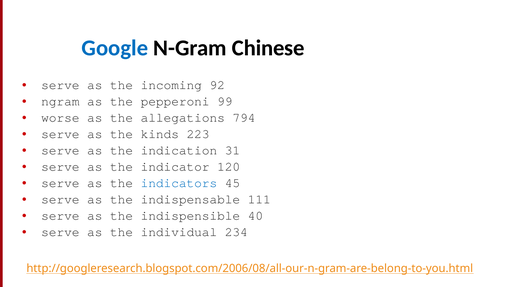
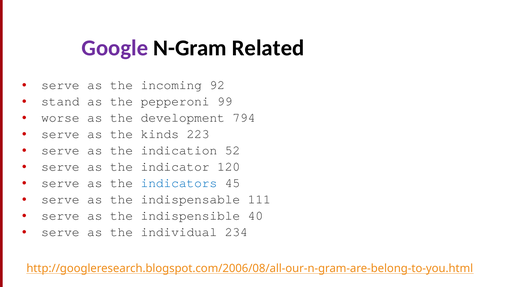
Google colour: blue -> purple (115, 48)
Chinese: Chinese -> Related (268, 48)
ngram: ngram -> stand (60, 101)
allegations: allegations -> development (183, 117)
31: 31 -> 52 (232, 150)
